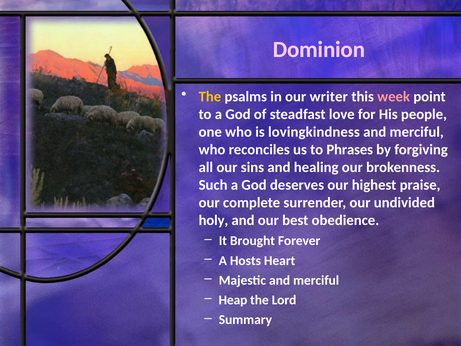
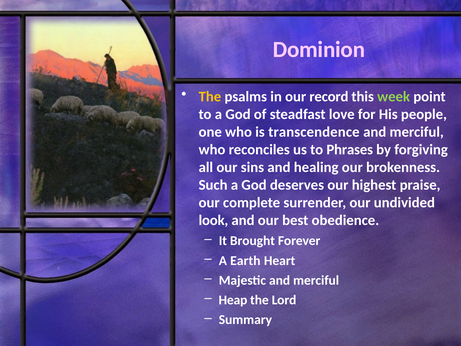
writer: writer -> record (329, 97)
week colour: pink -> light green (394, 97)
lovingkindness: lovingkindness -> transcendence (314, 132)
holy: holy -> look (213, 220)
Hosts: Hosts -> Earth (245, 260)
